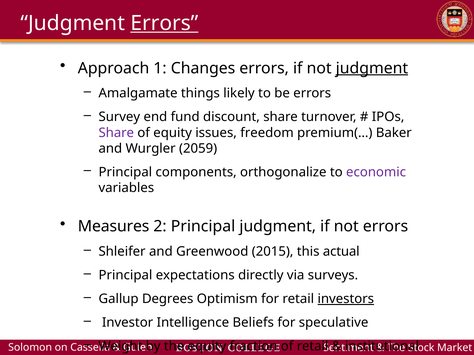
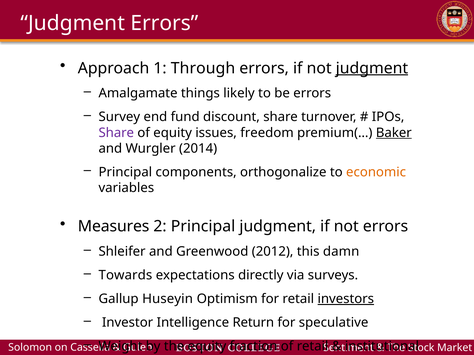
Errors underline: present -> none (164, 23)
Changes: Changes -> Through (203, 68)
Baker underline: none -> present (394, 133)
2059: 2059 -> 2014 (198, 149)
economic colour: purple -> orange (376, 172)
2015: 2015 -> 2012 (273, 252)
actual: actual -> damn (341, 252)
Principal: Principal -> Towards (125, 276)
Degrees: Degrees -> Huseyin (168, 299)
Beliefs: Beliefs -> Return (253, 323)
